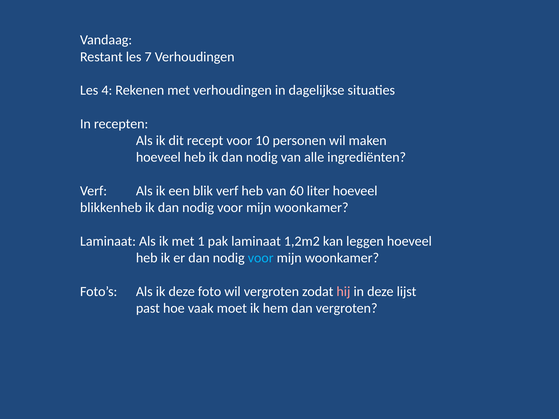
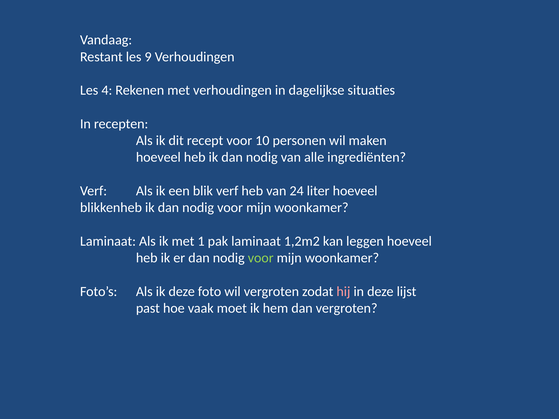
7: 7 -> 9 (148, 57)
60: 60 -> 24 (297, 191)
voor colour: light blue -> light green (261, 258)
